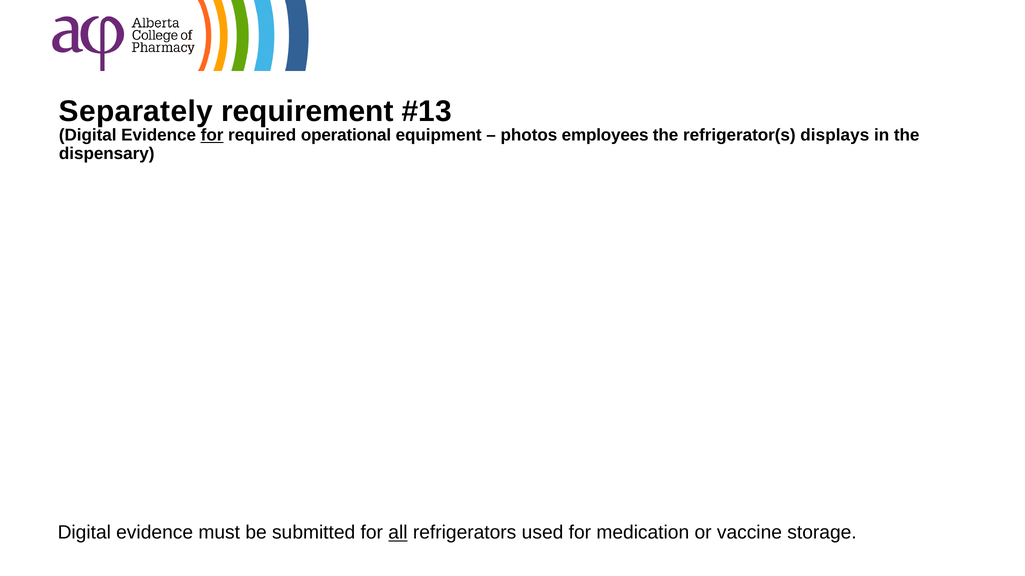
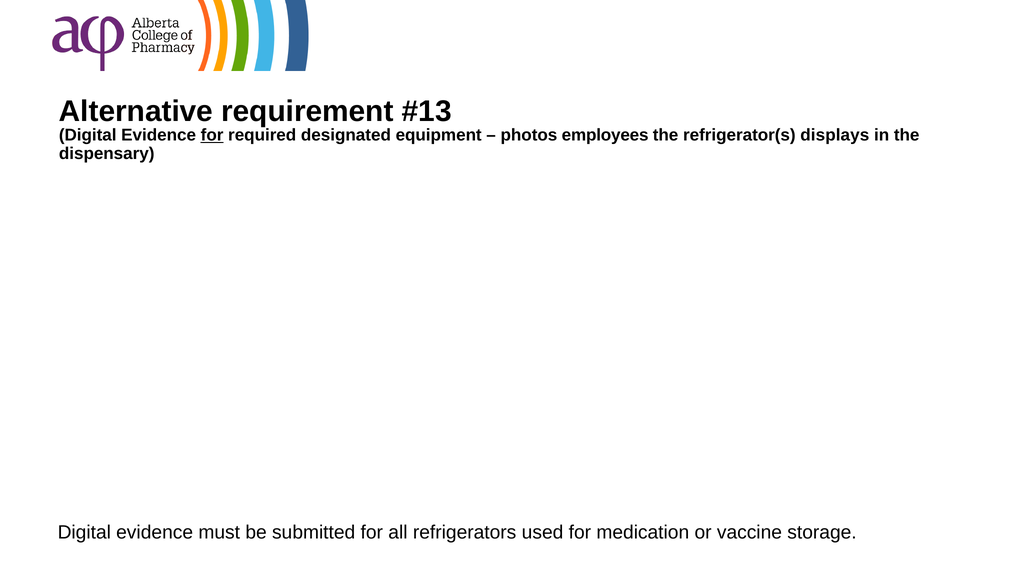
Separately: Separately -> Alternative (136, 112)
operational: operational -> designated (346, 135)
all underline: present -> none (398, 533)
